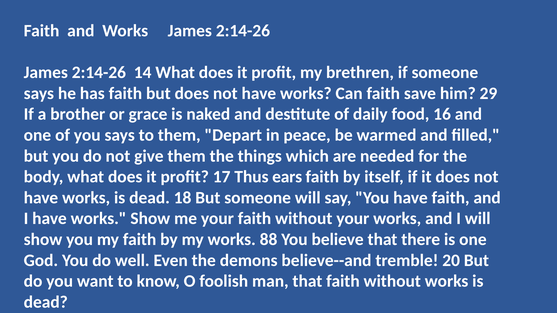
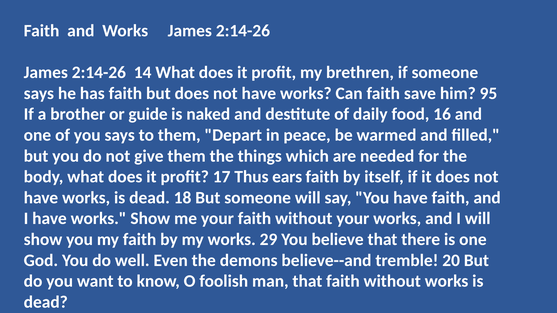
29: 29 -> 95 (488, 93)
grace: grace -> guide (148, 114)
88: 88 -> 29 (269, 240)
